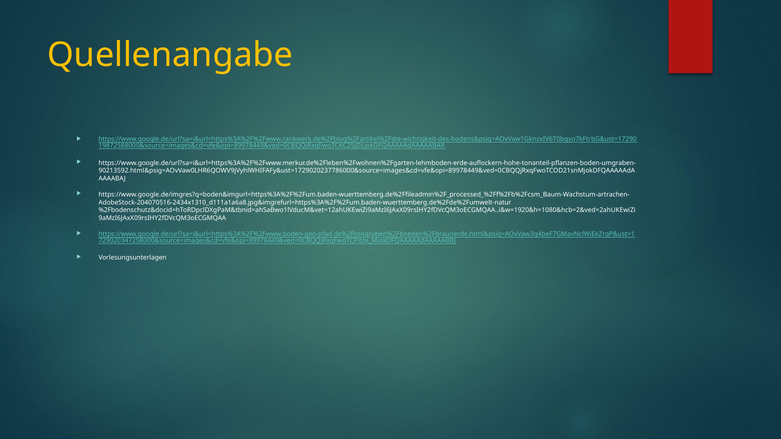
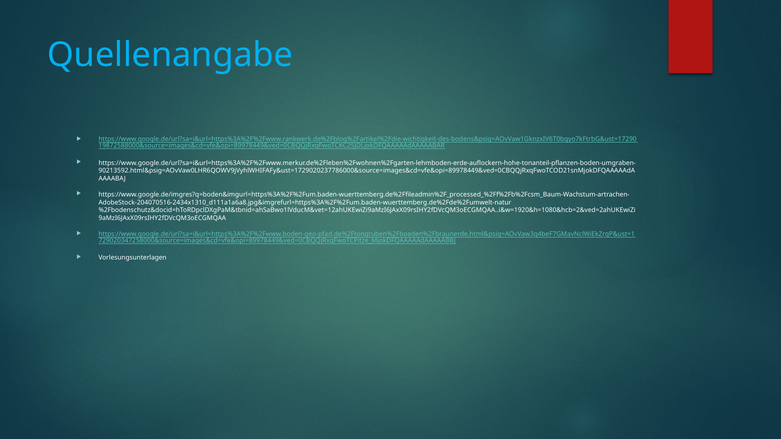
Quellenangabe colour: yellow -> light blue (170, 55)
